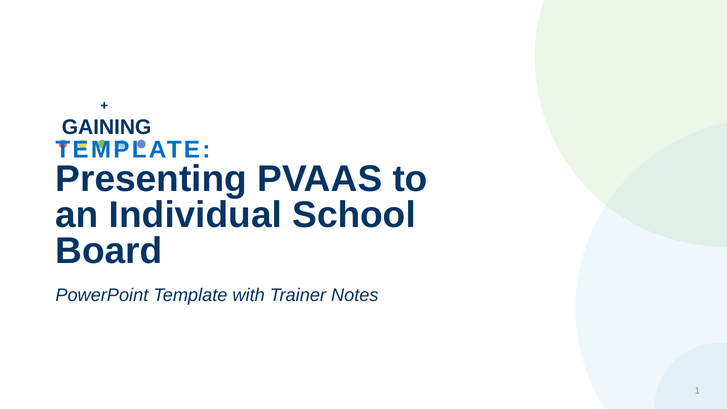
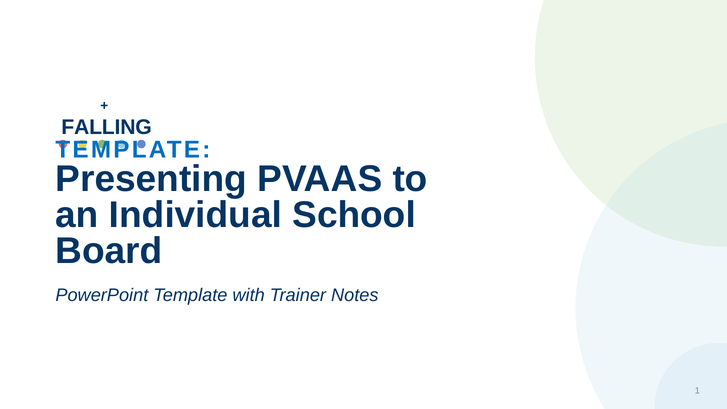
GAINING: GAINING -> FALLING (107, 127)
